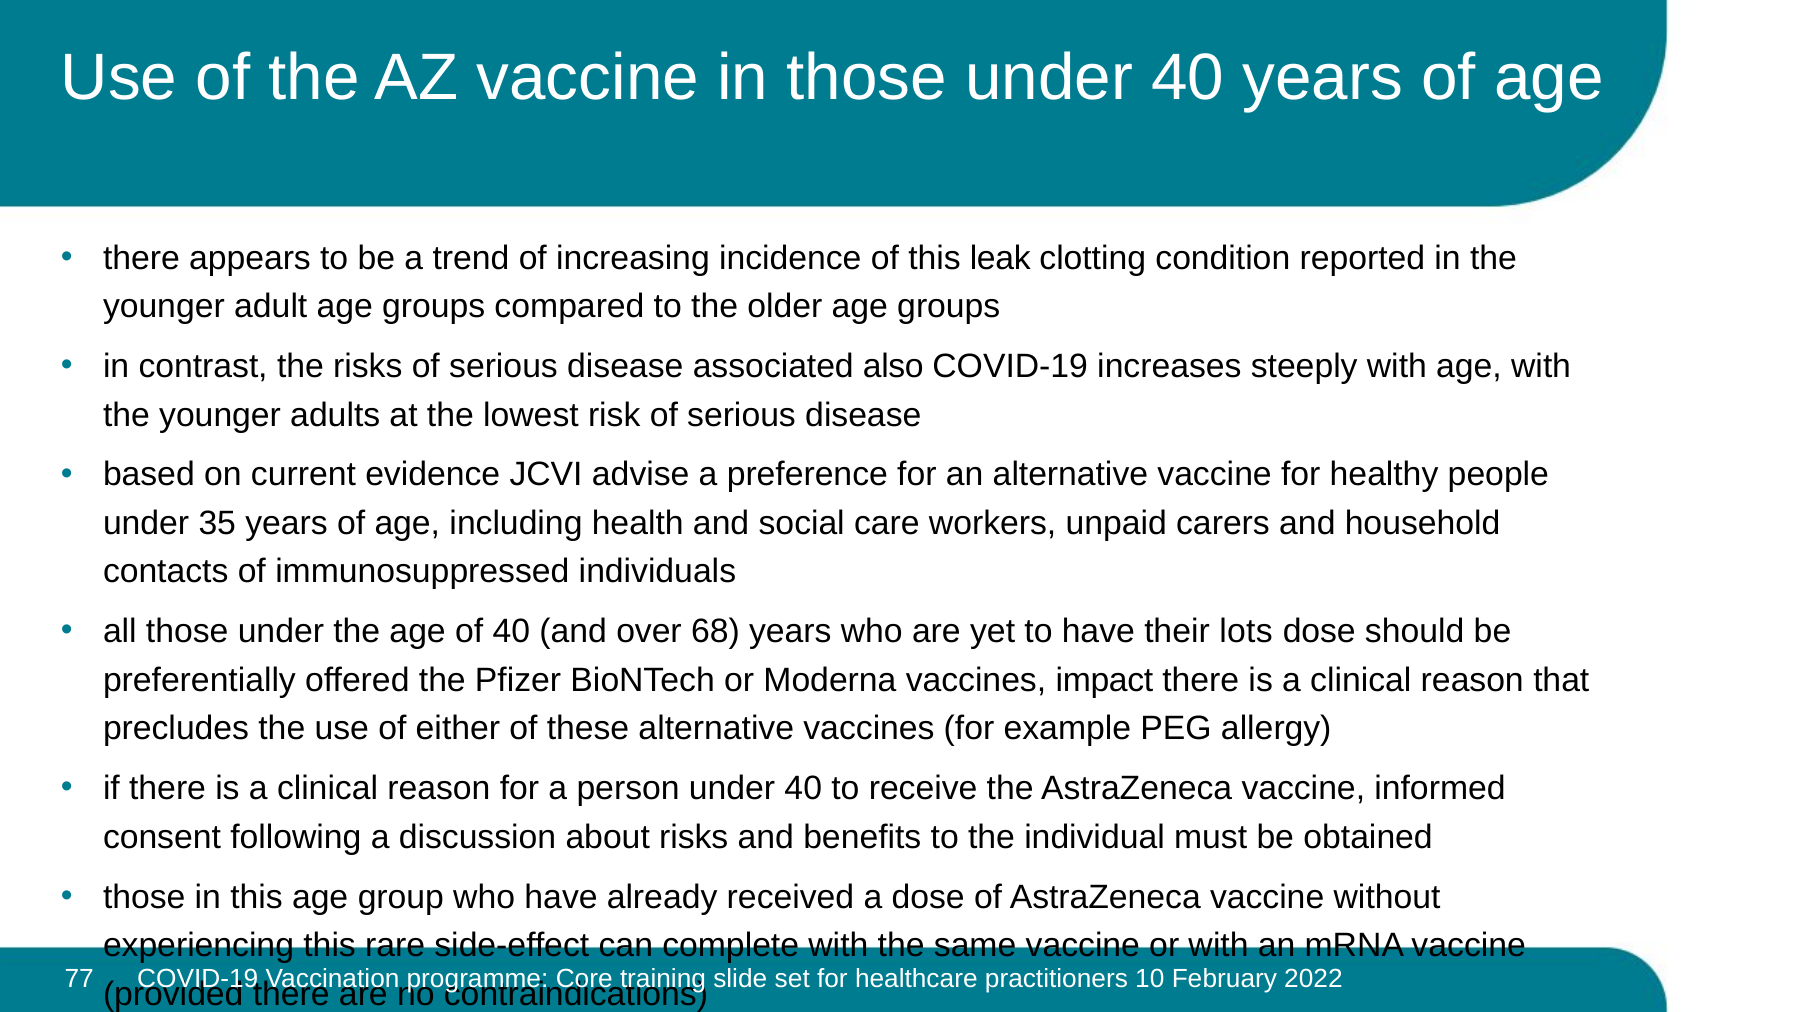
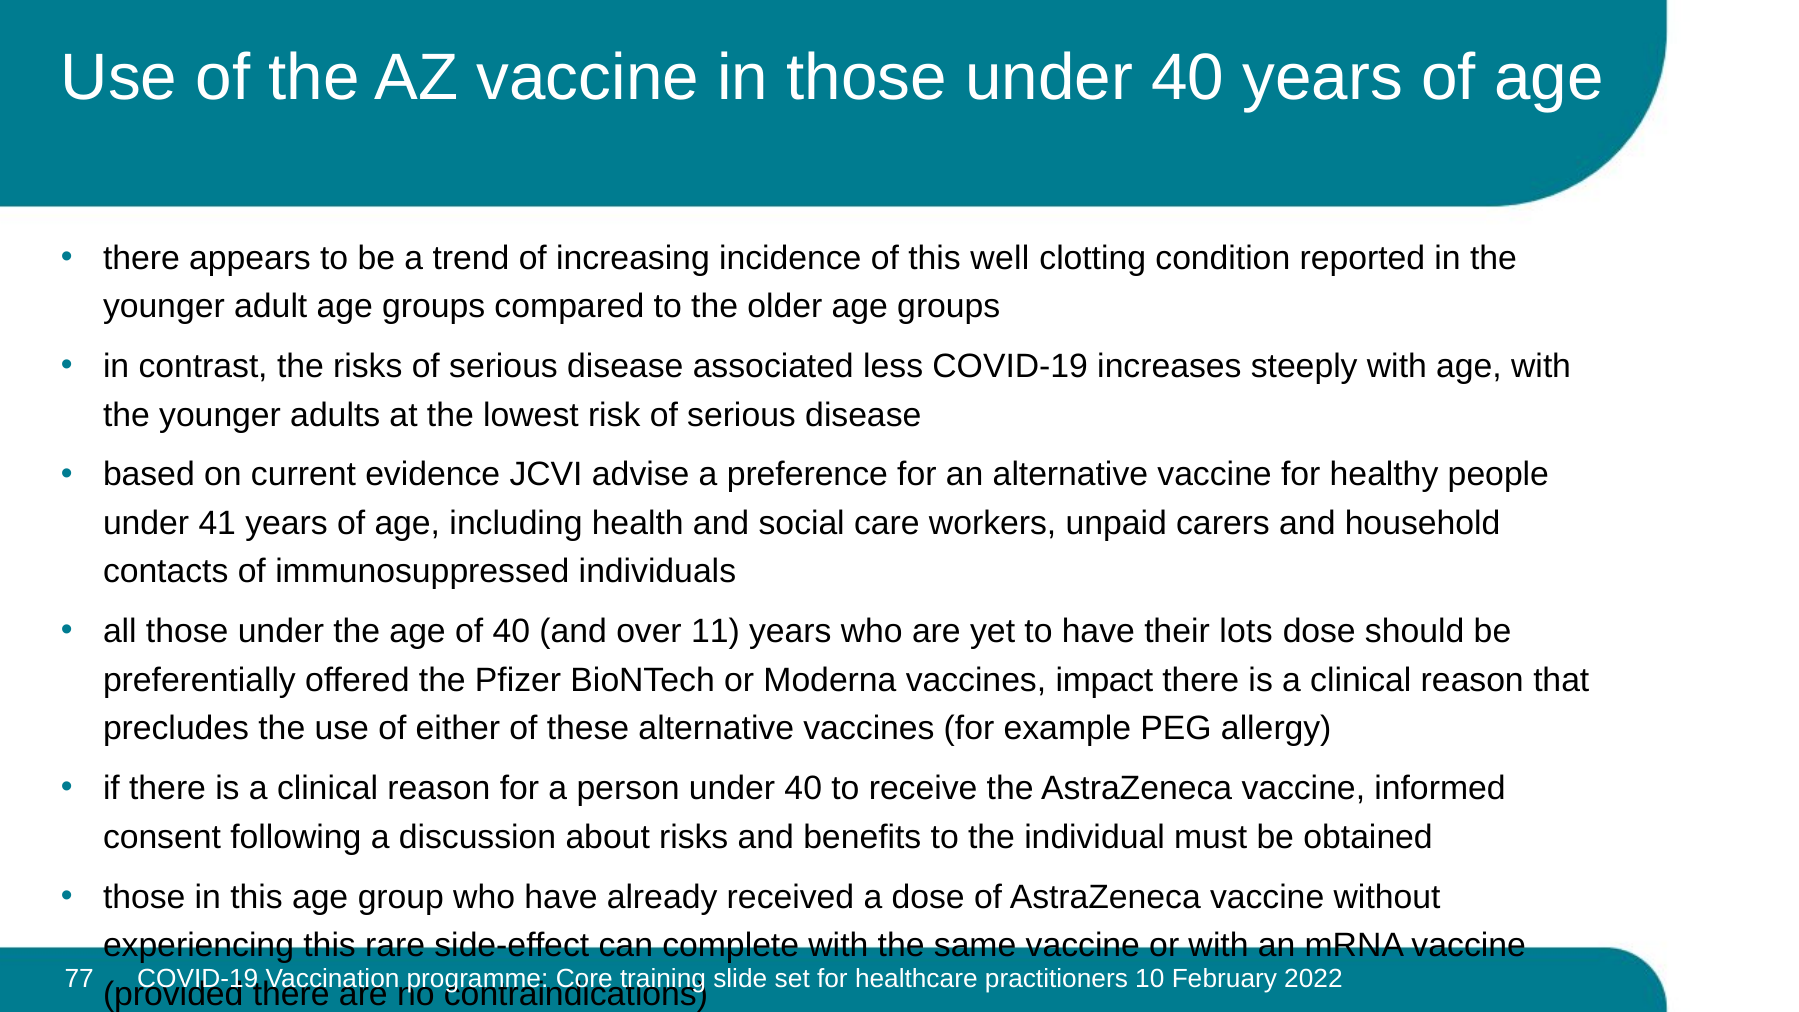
leak: leak -> well (1000, 258)
also: also -> less (893, 366)
35: 35 -> 41 (217, 523)
68: 68 -> 11 (715, 632)
